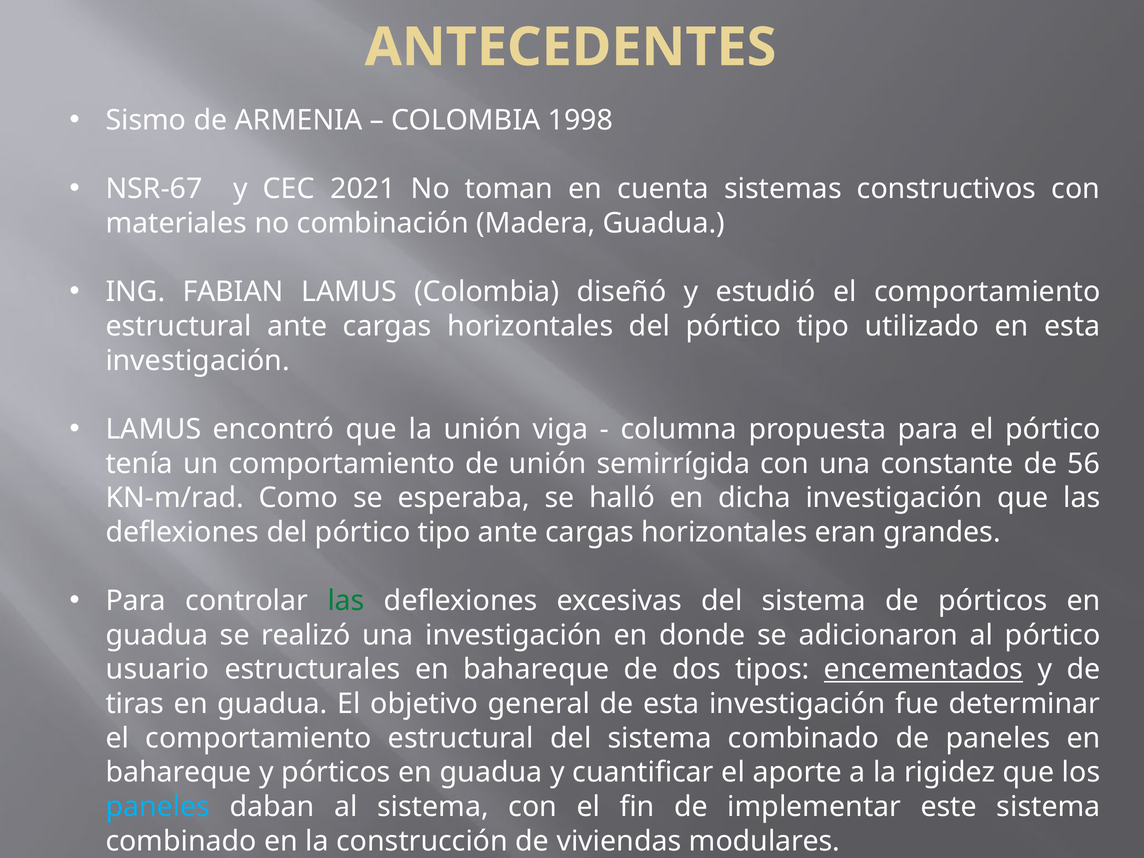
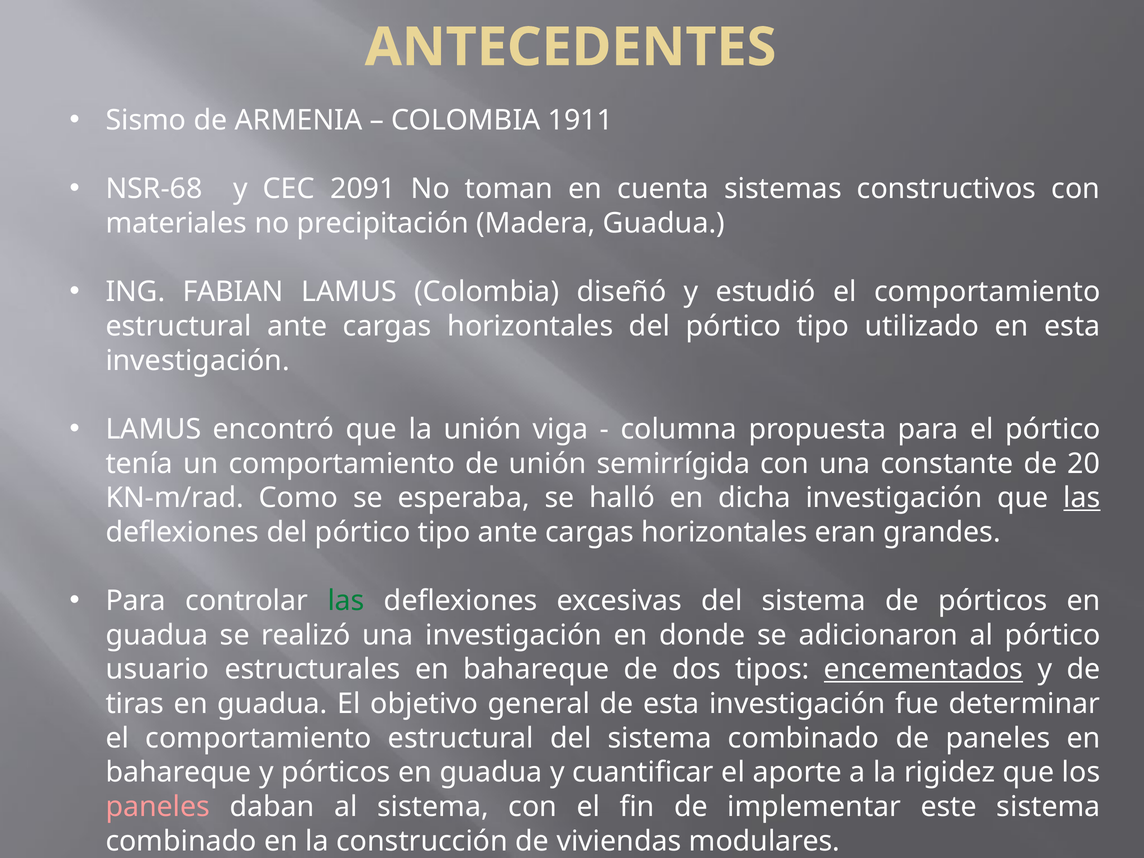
1998: 1998 -> 1911 (580, 120)
NSR-67: NSR-67 -> NSR-68 (154, 189)
2021: 2021 -> 2091 (363, 189)
combinación: combinación -> precipitación (383, 223)
56: 56 -> 20 (1084, 464)
las underline: none -> present (1082, 498)
paneles colour: light blue -> pink (158, 807)
